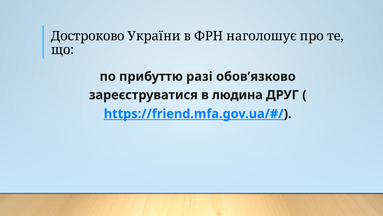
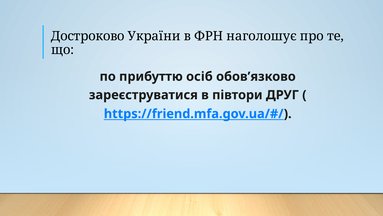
разі: разі -> осіб (199, 76)
людина: людина -> півтори (237, 95)
